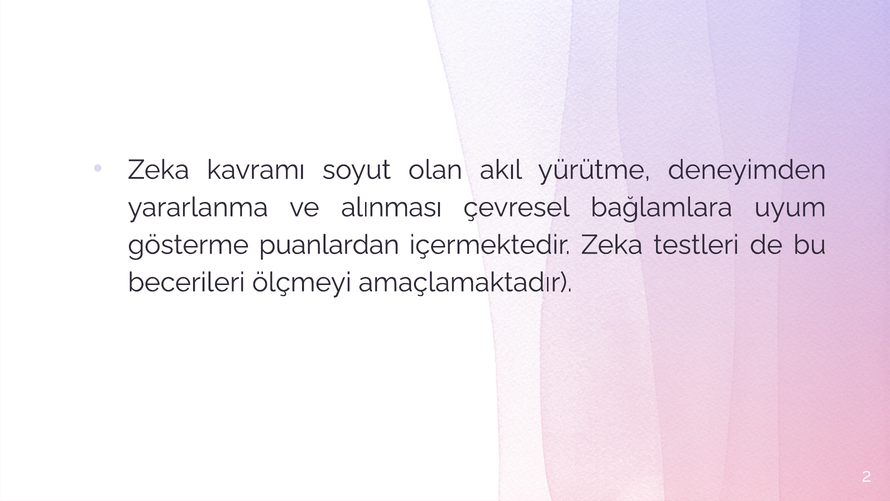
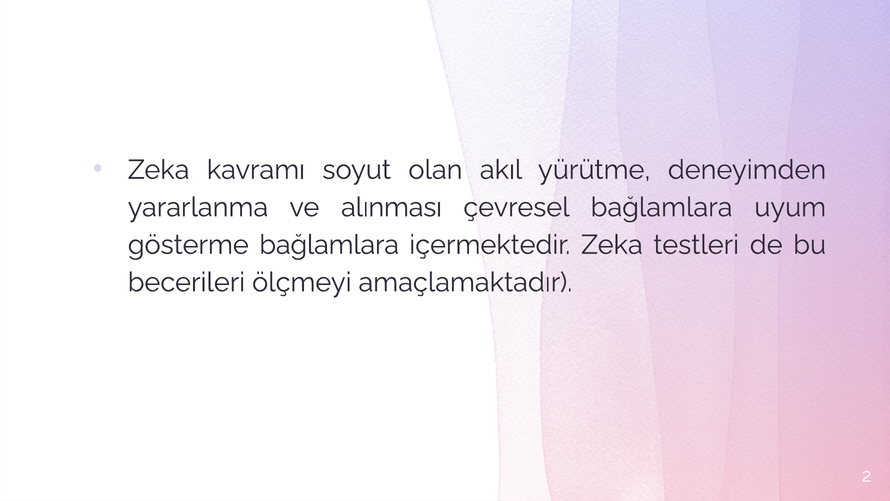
gösterme puanlardan: puanlardan -> bağlamlara (329, 245)
